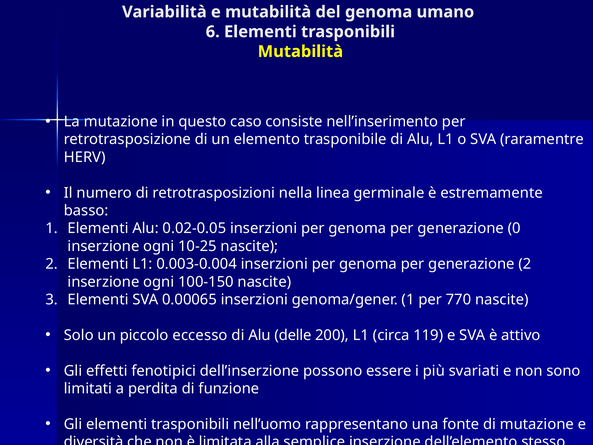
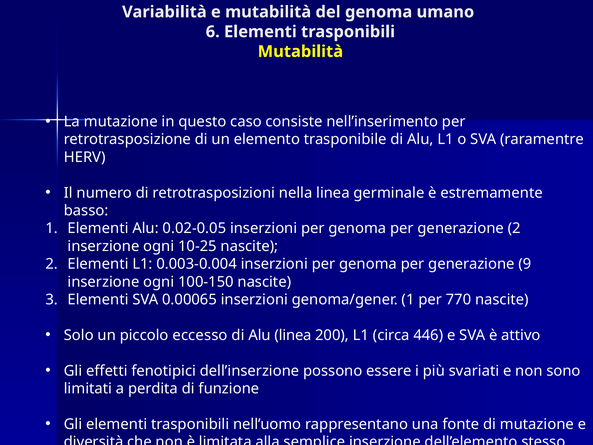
generazione 0: 0 -> 2 (514, 228)
generazione 2: 2 -> 9 (525, 264)
Alu delle: delle -> linea (293, 335)
119: 119 -> 446 (428, 335)
